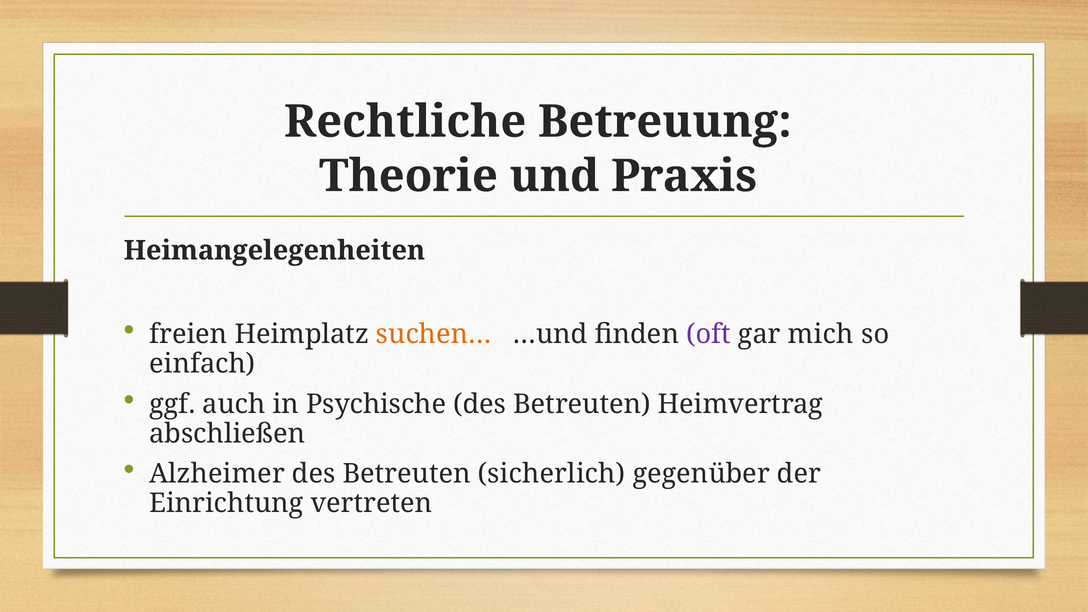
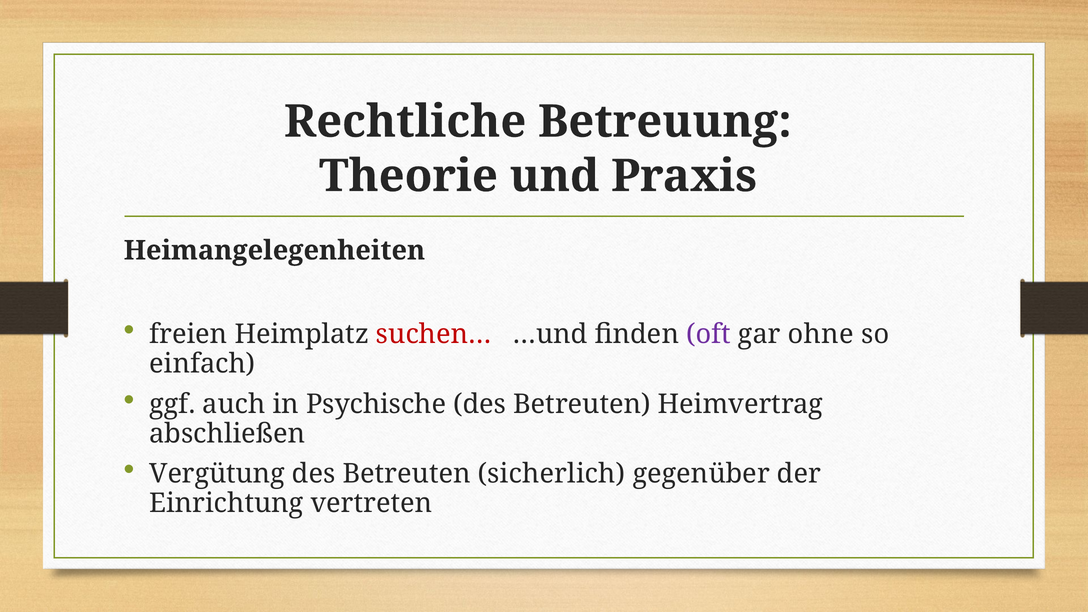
suchen… colour: orange -> red (434, 334)
mich: mich -> ohne (821, 334)
Alzheimer: Alzheimer -> Vergütung (217, 474)
